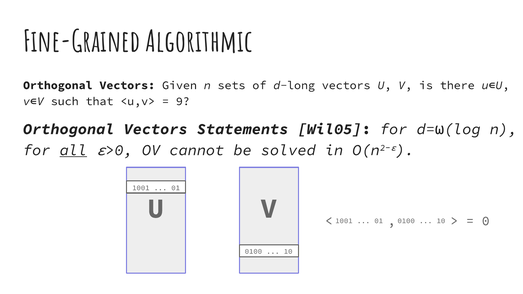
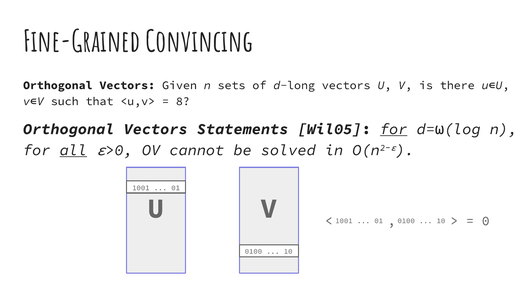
Algorithmic: Algorithmic -> Convincing (199, 42)
9: 9 -> 8 (183, 101)
for underline: none -> present (394, 129)
